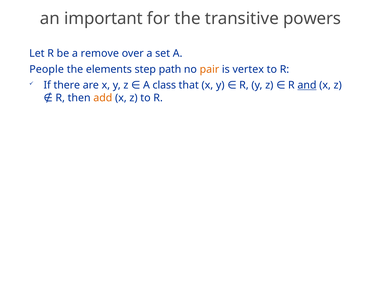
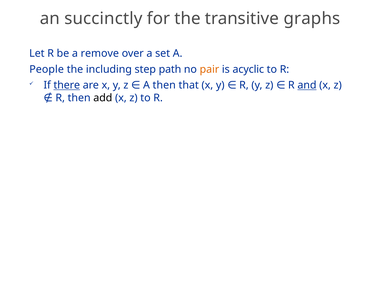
important: important -> succinctly (103, 19)
powers: powers -> graphs (312, 19)
elements: elements -> including (109, 69)
vertex: vertex -> acyclic (248, 69)
there underline: none -> present (67, 85)
A class: class -> then (164, 85)
add colour: orange -> black (103, 98)
